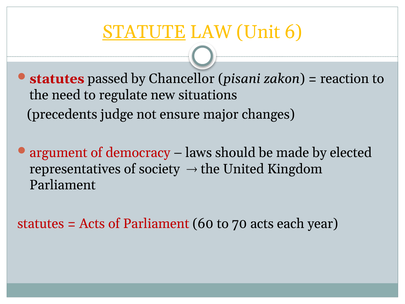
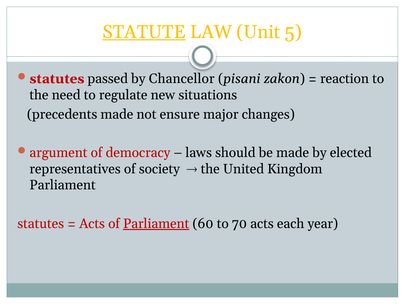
6: 6 -> 5 (293, 32)
precedents judge: judge -> made (117, 114)
Parliament underline: none -> present (156, 224)
